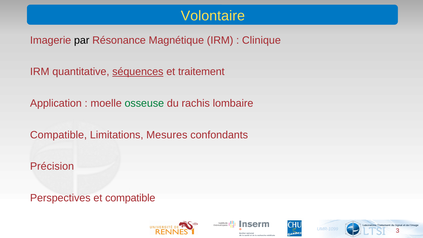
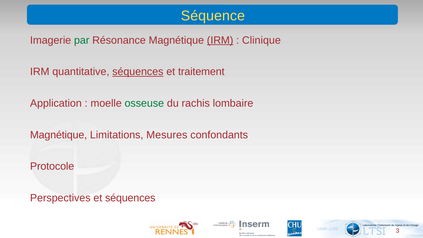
Volontaire: Volontaire -> Séquence (213, 16)
par colour: black -> green (82, 40)
IRM underline: none -> present (220, 40)
Compatible: Compatible -> Magnétique (59, 135)
Précision: Précision -> Protocole (52, 166)
et compatible: compatible -> séquences (130, 198)
